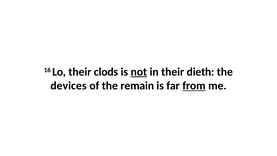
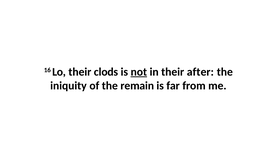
dieth: dieth -> after (200, 72)
devices: devices -> iniquity (69, 86)
from underline: present -> none (194, 86)
